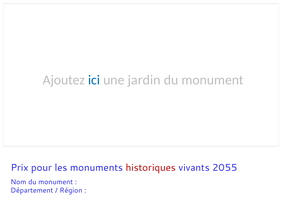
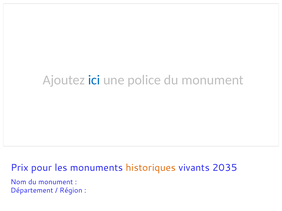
jardin: jardin -> police (144, 80)
historiques colour: red -> orange (151, 168)
2055: 2055 -> 2035 (225, 168)
